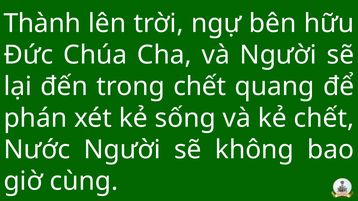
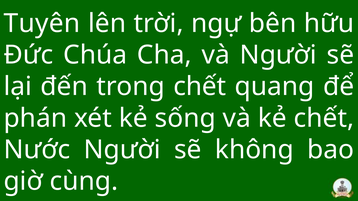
Thành: Thành -> Tuyên (42, 23)
